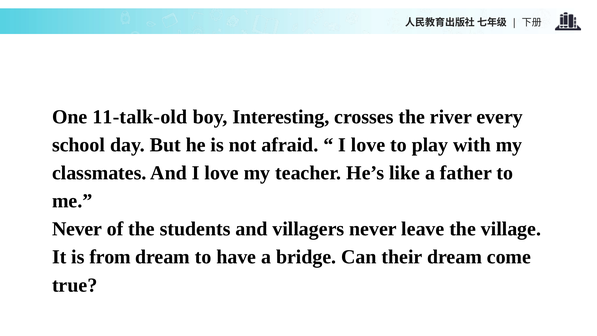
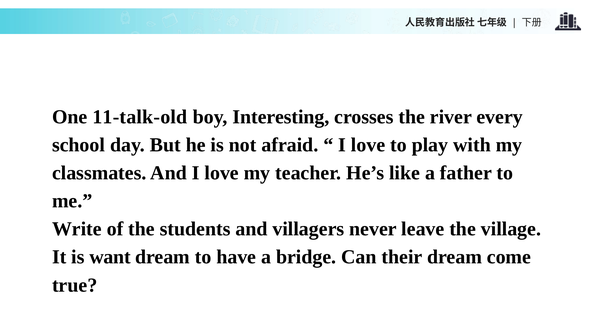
Never: Never -> Write (77, 229)
from: from -> want (110, 257)
